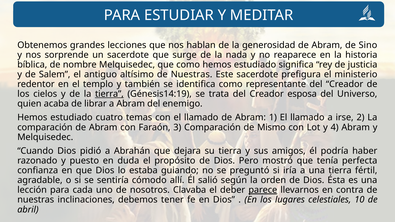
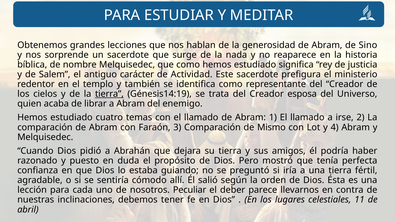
altísimo: altísimo -> carácter (137, 74)
Nuestras: Nuestras -> Actividad (192, 74)
Clavaba: Clavaba -> Peculiar (190, 190)
parece underline: present -> none (263, 190)
10: 10 -> 11 (359, 200)
